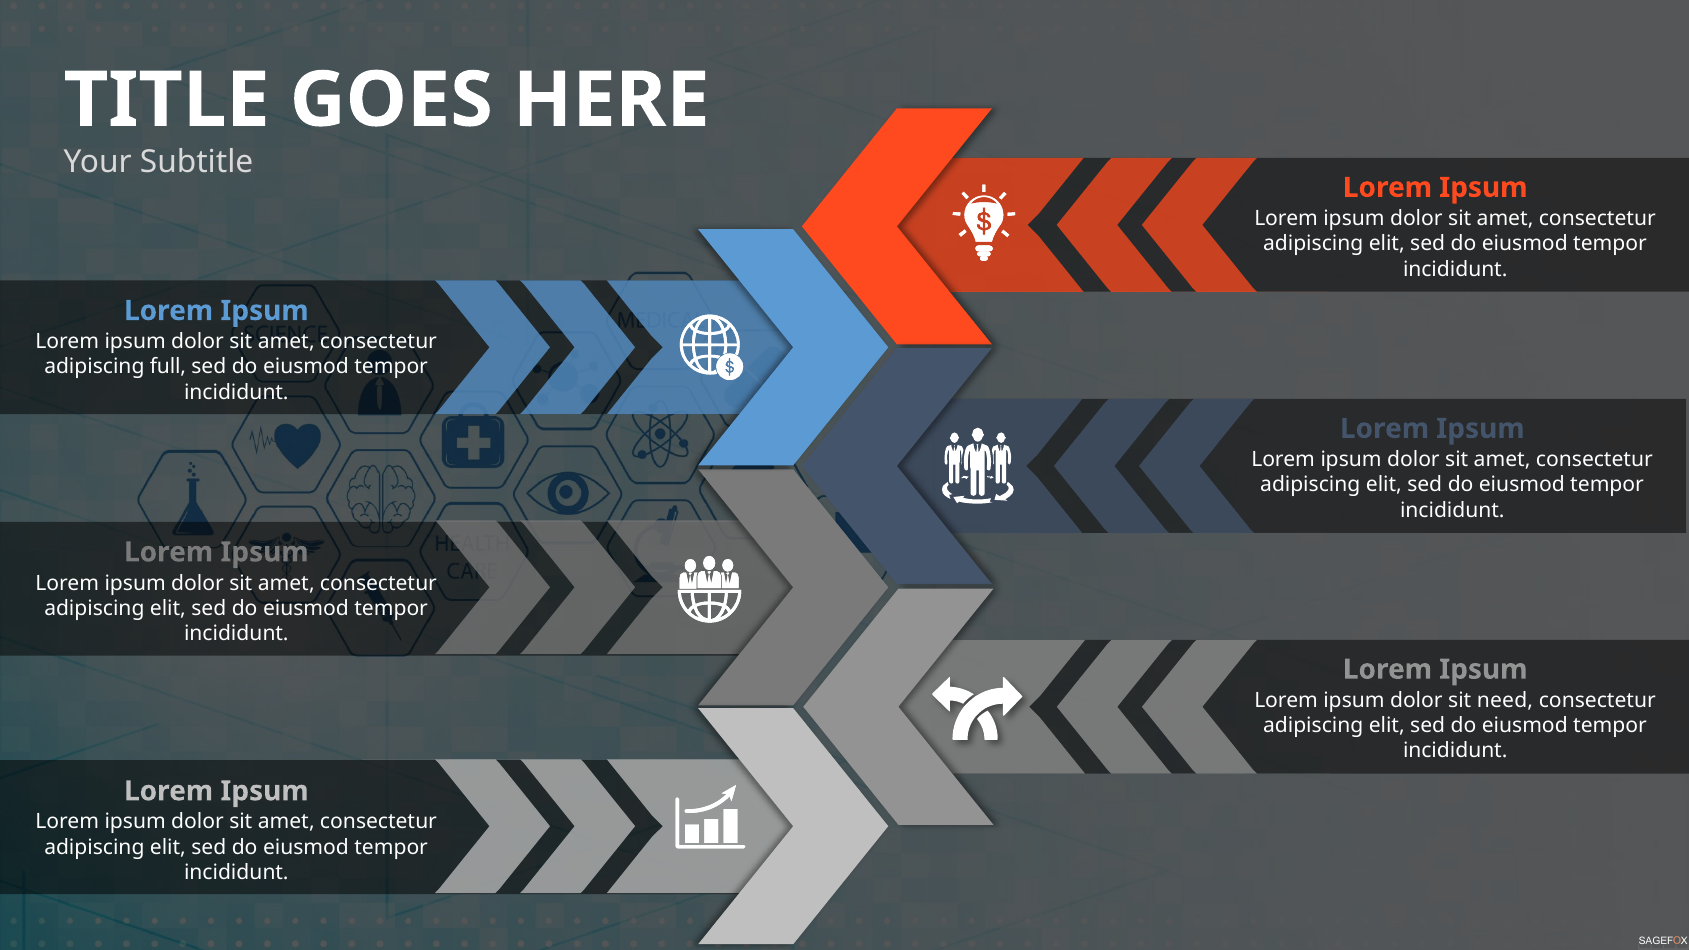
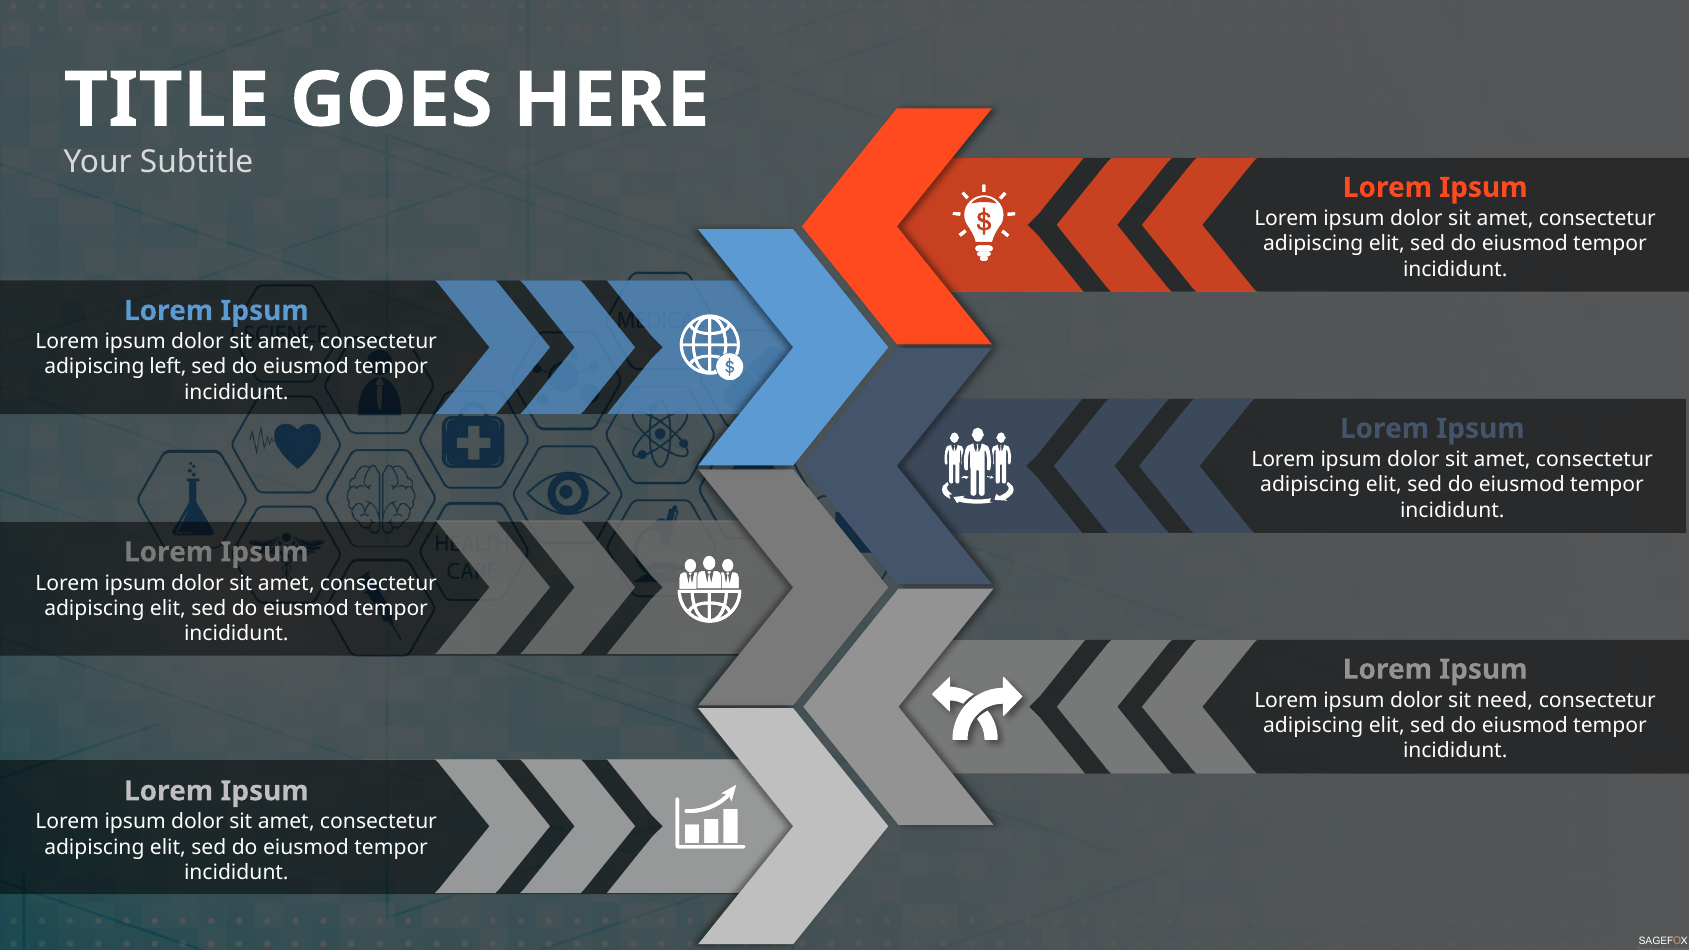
full: full -> left (168, 367)
